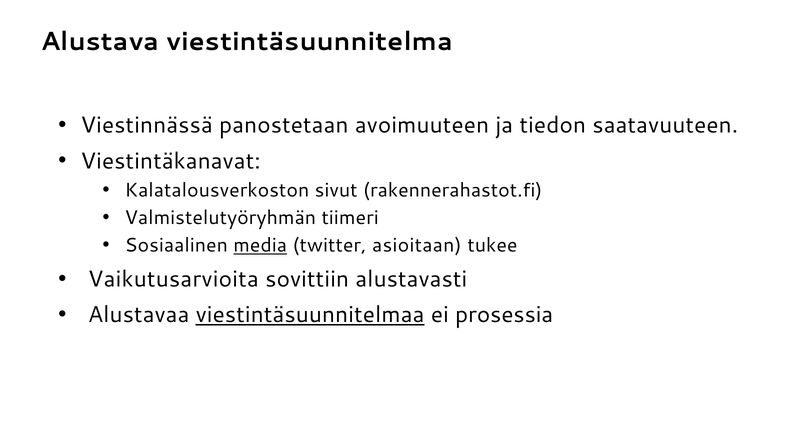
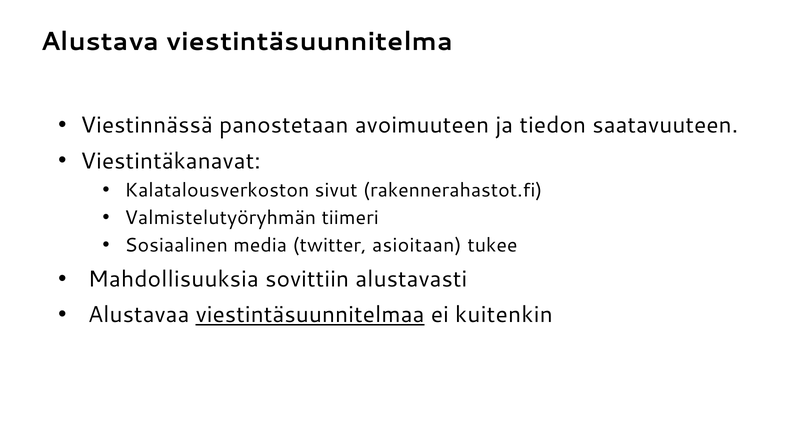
media underline: present -> none (260, 246)
Vaikutusarvioita: Vaikutusarvioita -> Mahdollisuuksia (173, 280)
prosessia: prosessia -> kuitenkin (504, 315)
